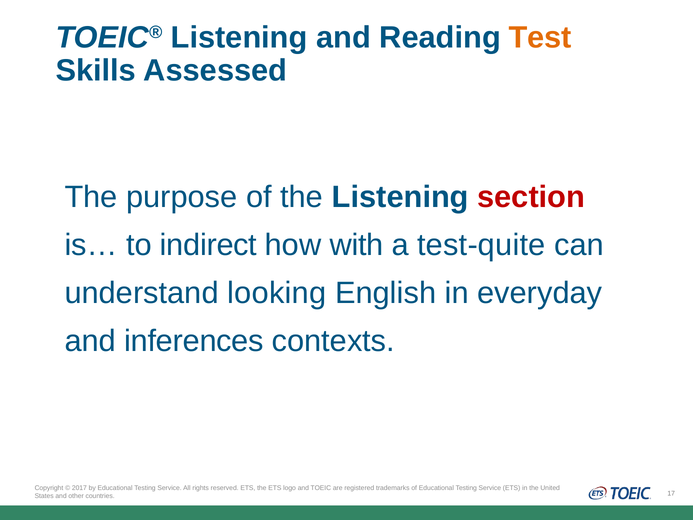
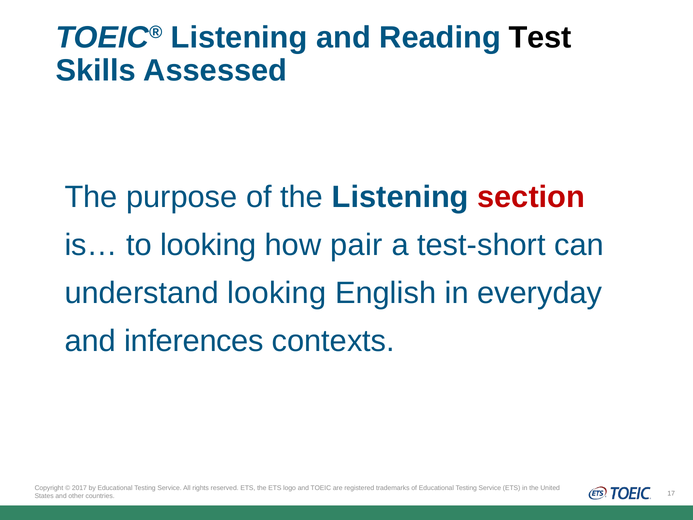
Test colour: orange -> black (540, 37)
to indirect: indirect -> looking (208, 245)
with: with -> pair (356, 245)
test-quite: test-quite -> test-short (481, 245)
